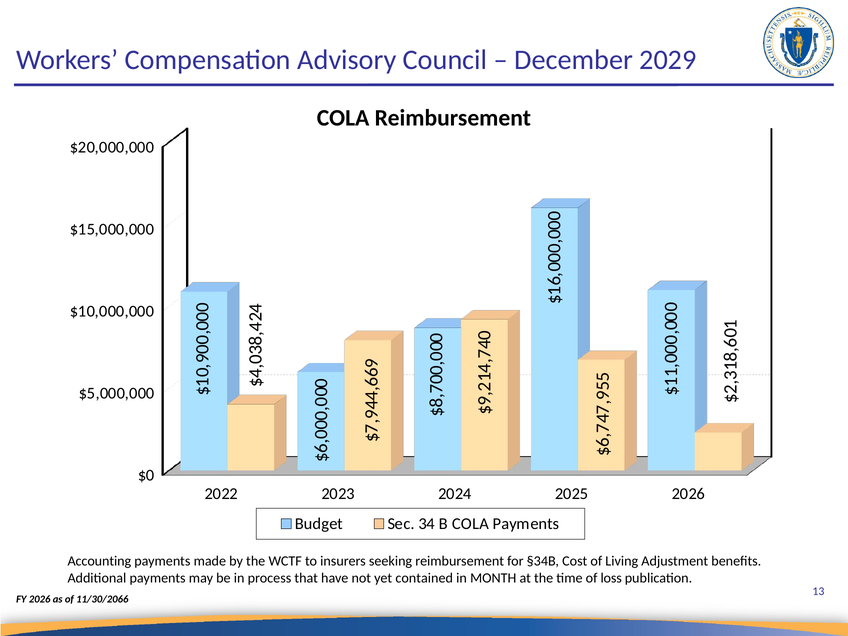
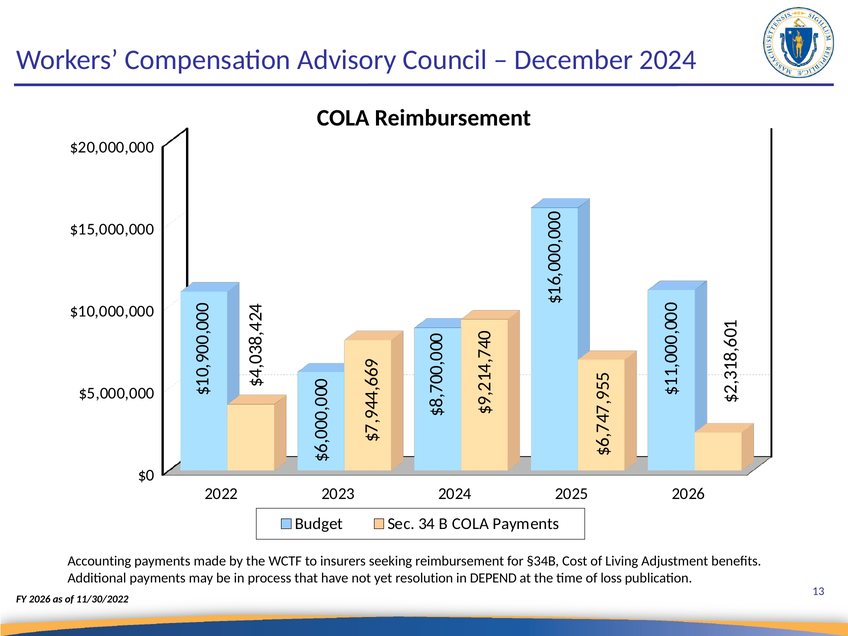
December 2029: 2029 -> 2024 (668, 60)
contained: contained -> resolution (424, 578)
MONTH: MONTH -> DEPEND (493, 578)
11/30/2066: 11/30/2066 -> 11/30/2022 (102, 599)
